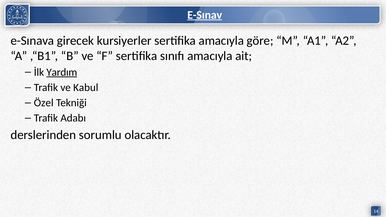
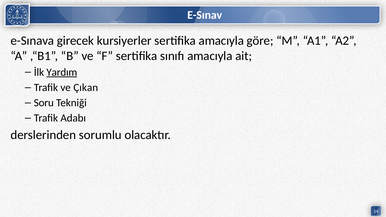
E-Sınav underline: present -> none (205, 15)
Kabul: Kabul -> Çıkan (86, 88)
Özel: Özel -> Soru (44, 103)
